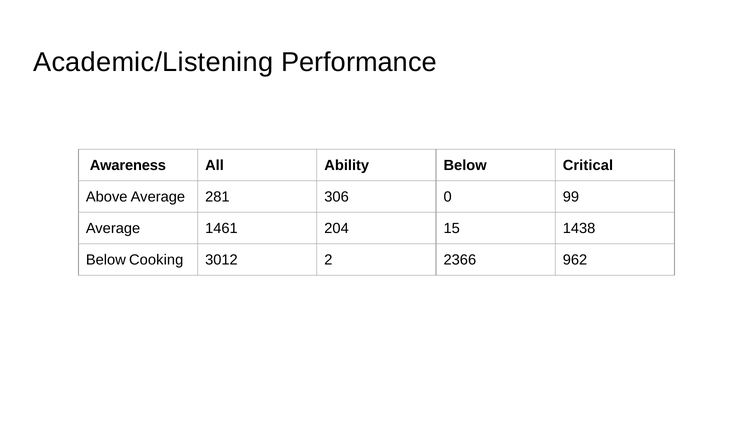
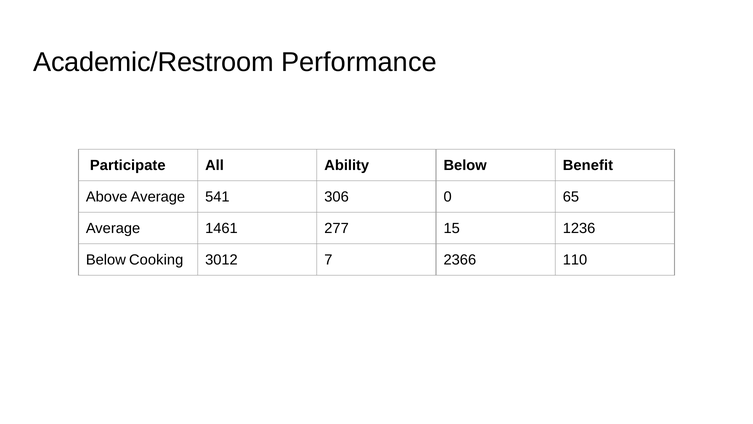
Academic/Listening: Academic/Listening -> Academic/Restroom (153, 62)
Awareness: Awareness -> Participate (128, 165)
Critical: Critical -> Benefit (588, 165)
281: 281 -> 541 (217, 196)
99: 99 -> 65 (571, 196)
204: 204 -> 277 (337, 228)
1438: 1438 -> 1236 (579, 228)
2: 2 -> 7 (328, 259)
962: 962 -> 110 (575, 259)
